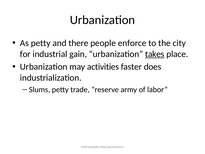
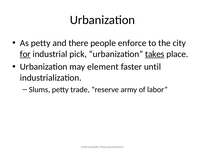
for underline: none -> present (25, 54)
gain: gain -> pick (78, 54)
activities: activities -> element (103, 67)
does: does -> until (152, 67)
